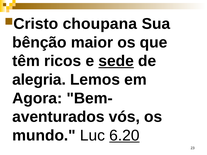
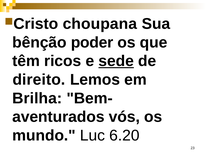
maior: maior -> poder (92, 43)
alegria: alegria -> direito (39, 80)
Agora: Agora -> Brilha (37, 98)
6.20 underline: present -> none (124, 136)
